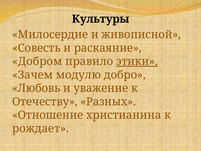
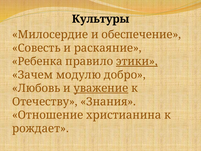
живописной: живописной -> обеспечение (141, 35)
Добром: Добром -> Ребенка (37, 61)
уважение underline: none -> present (101, 88)
Разных: Разных -> Знания (108, 102)
